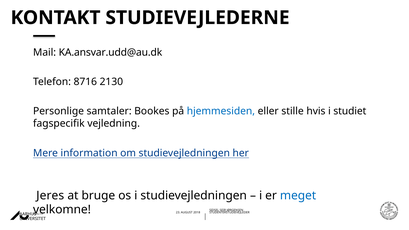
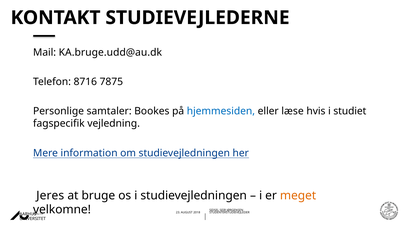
KA.ansvar.udd@au.dk: KA.ansvar.udd@au.dk -> KA.bruge.udd@au.dk (110, 52)
2130: 2130 -> 7875 (111, 82)
stille: stille -> læse (293, 111)
meget colour: blue -> orange (298, 196)
